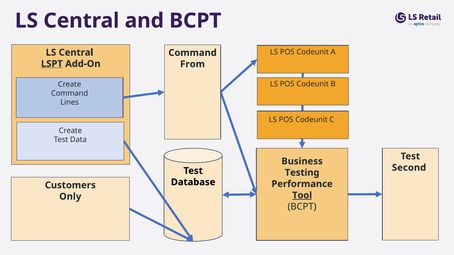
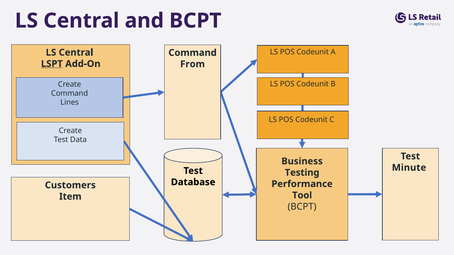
Second: Second -> Minute (409, 168)
Tool underline: present -> none (302, 196)
Only: Only -> Item (70, 197)
